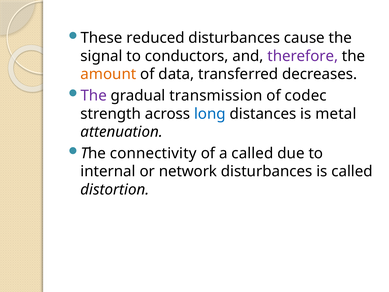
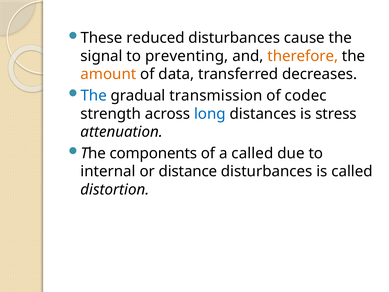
conductors: conductors -> preventing (187, 56)
therefore colour: purple -> orange (303, 56)
The colour: purple -> blue (94, 96)
metal: metal -> stress (336, 114)
connectivity: connectivity -> components (153, 153)
network: network -> distance (188, 171)
